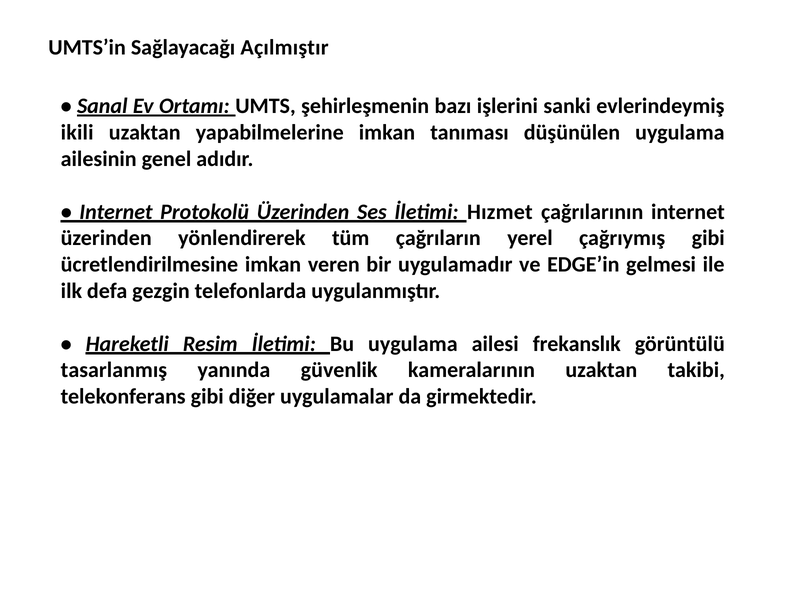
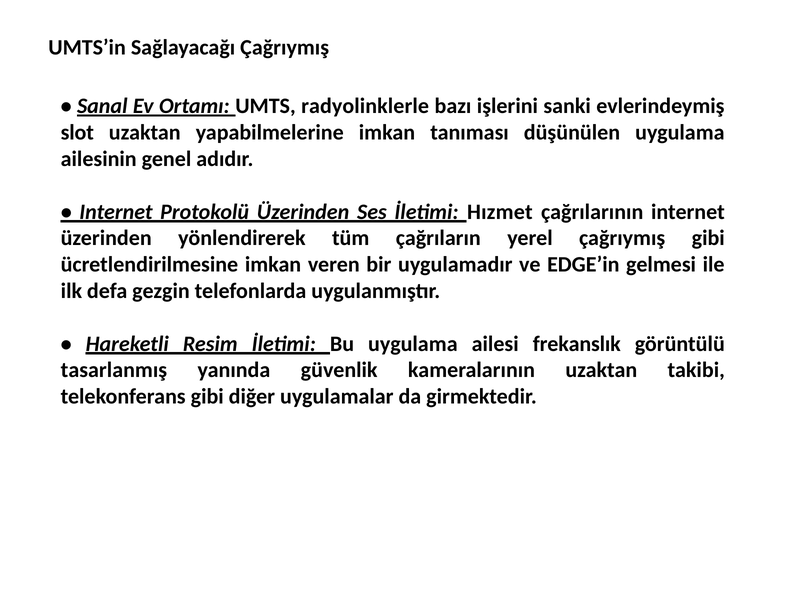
Sağlayacağı Açılmıştır: Açılmıştır -> Çağrıymış (285, 47)
şehirleşmenin: şehirleşmenin -> radyolinklerle (365, 106)
ikili: ikili -> slot (77, 133)
